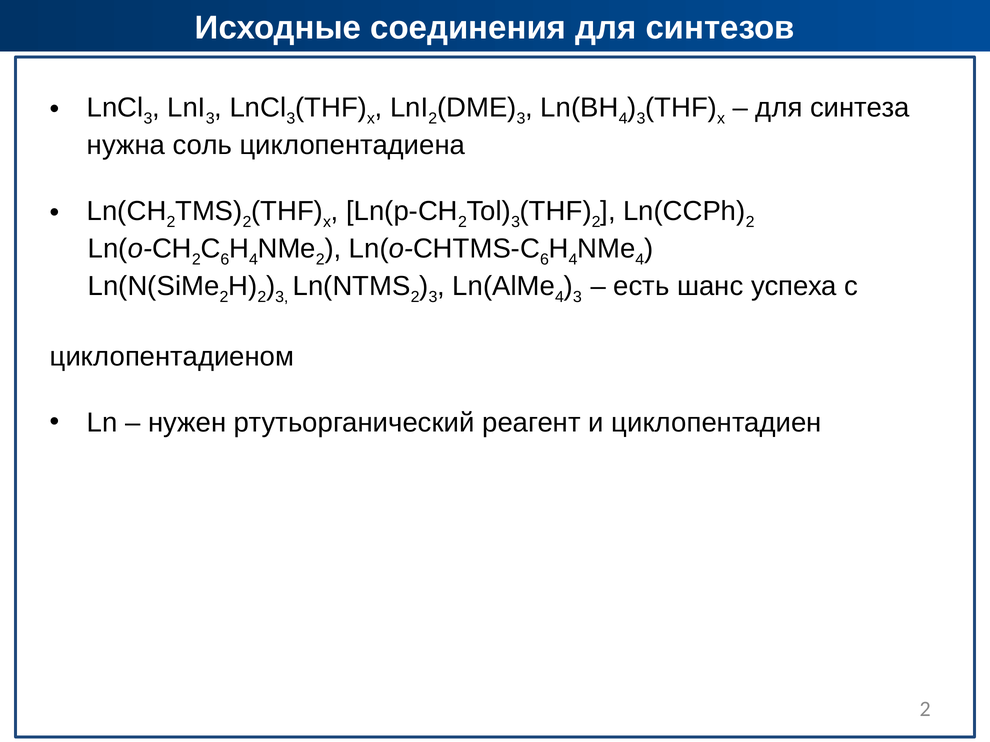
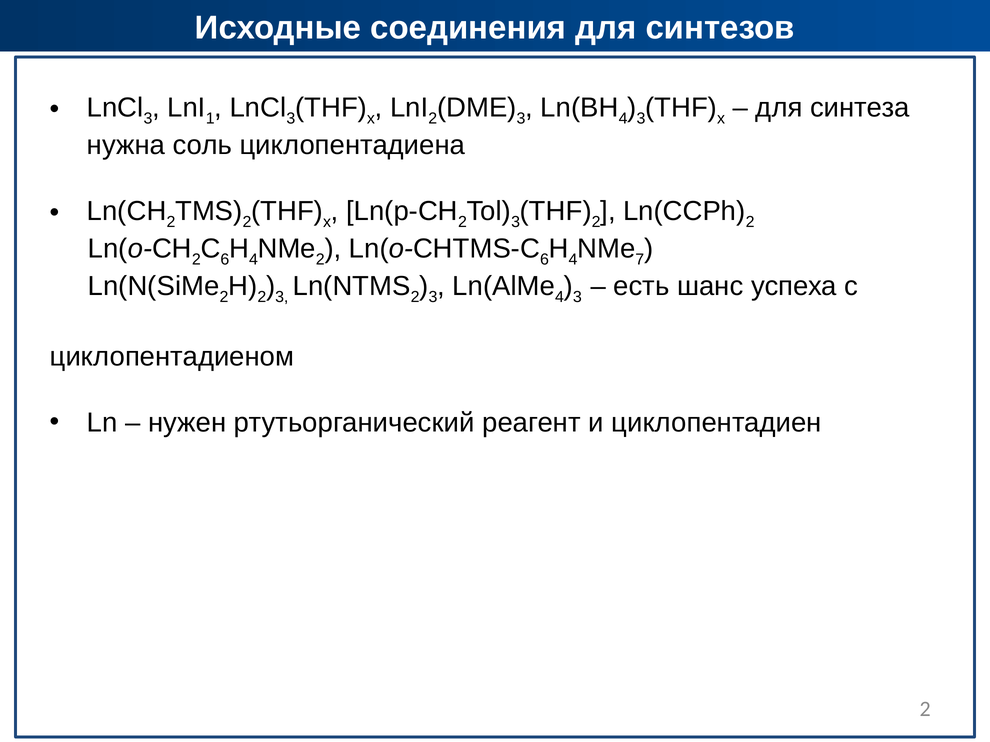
3: 3 -> 1 (210, 119)
4: 4 -> 7 (640, 260)
